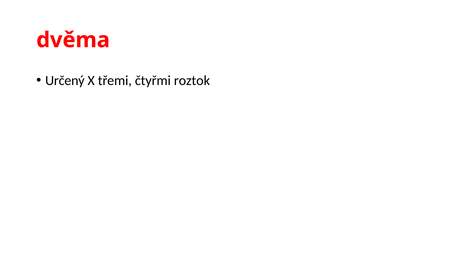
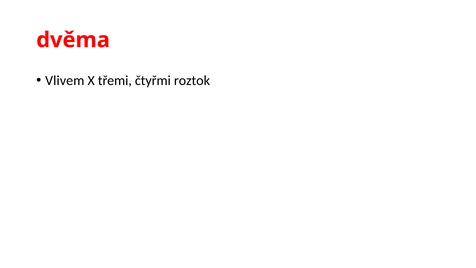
Určený: Určený -> Vlivem (65, 80)
